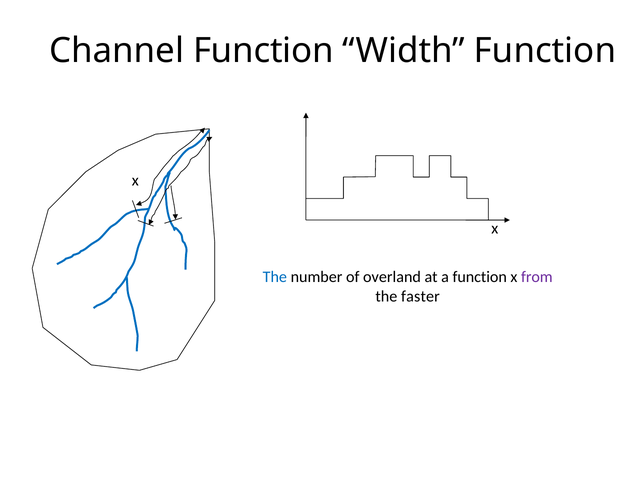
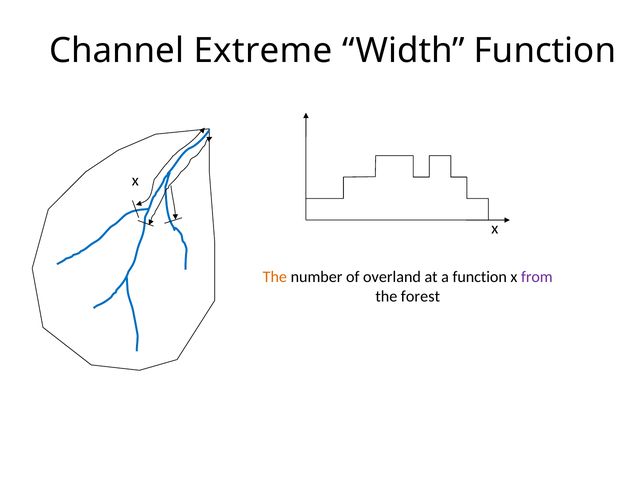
Channel Function: Function -> Extreme (263, 51)
The colour: blue -> orange (275, 277)
faster: faster -> forest (420, 296)
